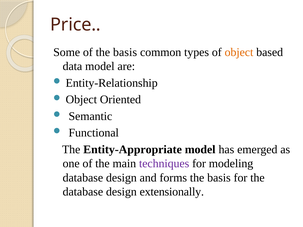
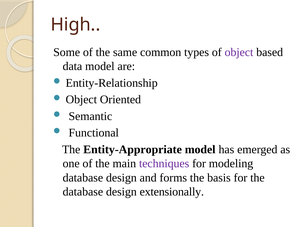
Price: Price -> High (75, 25)
of the basis: basis -> same (125, 52)
object colour: orange -> purple (239, 52)
